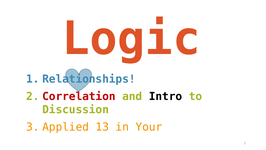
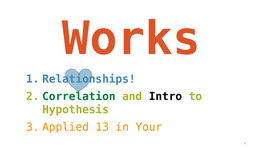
Logic: Logic -> Works (131, 39)
Correlation colour: red -> green (79, 96)
Discussion: Discussion -> Hypothesis (76, 109)
